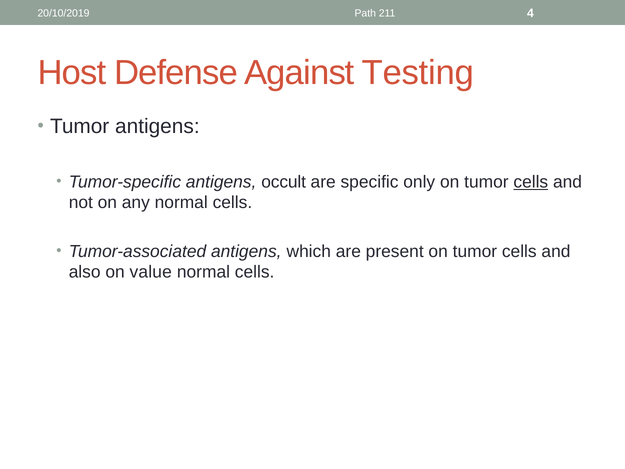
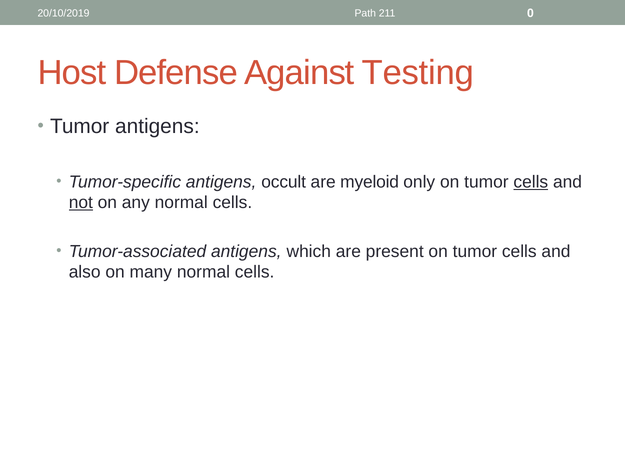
4: 4 -> 0 (530, 13)
specific: specific -> myeloid (370, 182)
not underline: none -> present (81, 203)
value: value -> many (151, 272)
